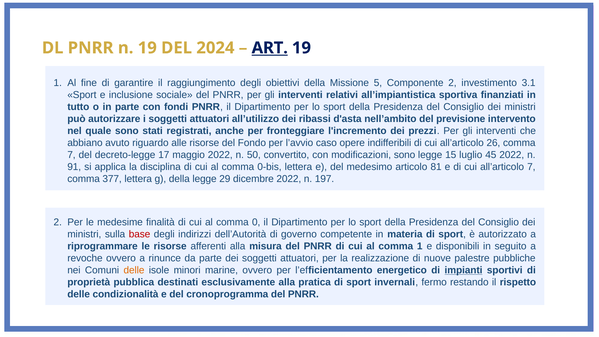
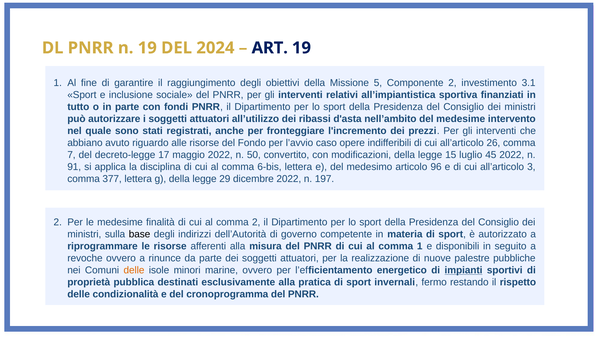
ART underline: present -> none (270, 48)
del previsione: previsione -> medesime (461, 119)
modificazioni sono: sono -> della (405, 155)
0-bis: 0-bis -> 6-bis (269, 167)
81: 81 -> 96 (436, 167)
all’articolo 7: 7 -> 3 (531, 167)
comma 0: 0 -> 2 (256, 222)
base colour: red -> black (140, 234)
